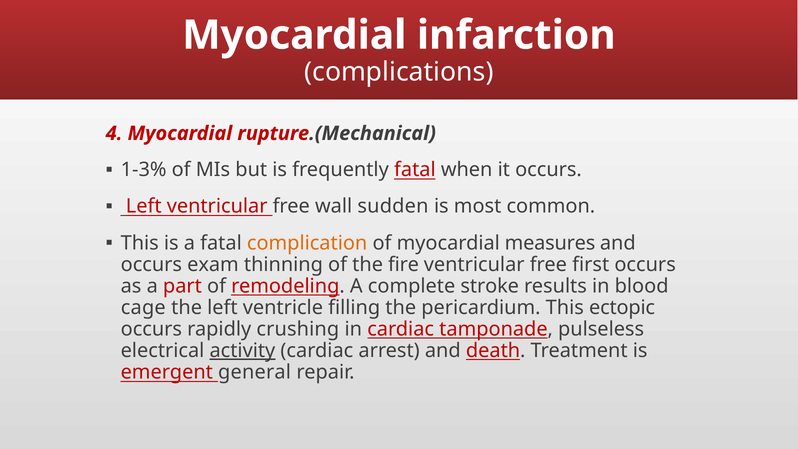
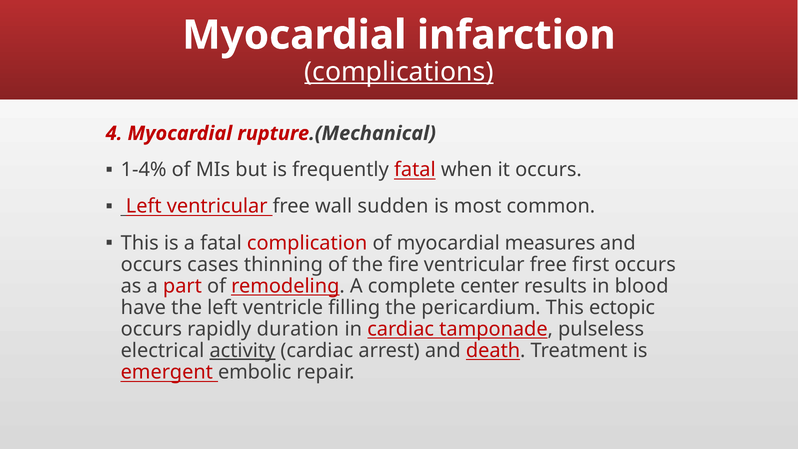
complications underline: none -> present (399, 72)
1-3%: 1-3% -> 1-4% (144, 170)
complication colour: orange -> red (307, 243)
exam: exam -> cases (213, 264)
stroke: stroke -> center (490, 286)
cage: cage -> have (143, 307)
crushing: crushing -> duration (298, 329)
general: general -> embolic (255, 372)
